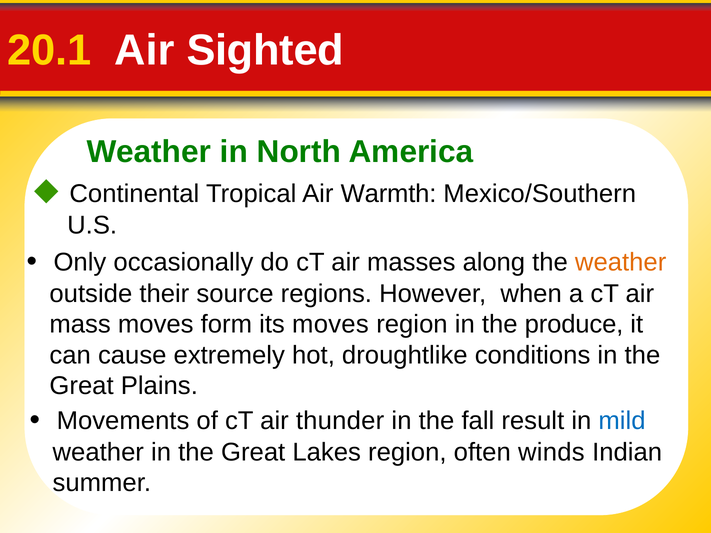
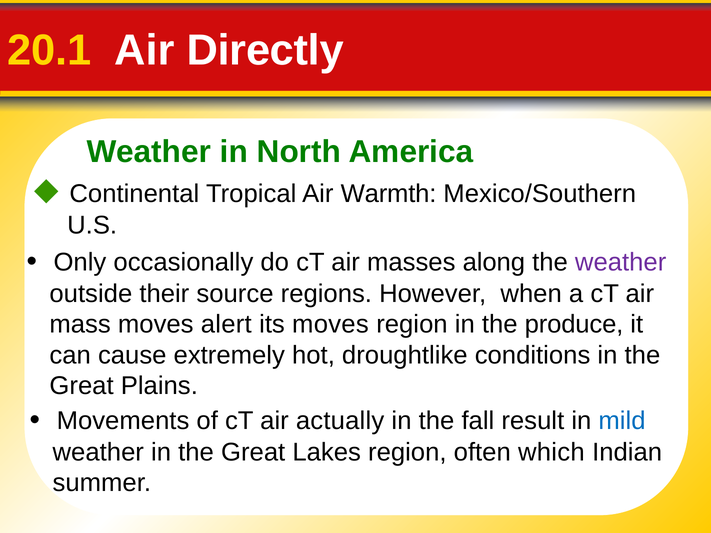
Sighted: Sighted -> Directly (265, 50)
weather colour: orange -> purple (621, 262)
form: form -> alert (226, 325)
thunder: thunder -> actually (340, 421)
winds: winds -> which (551, 452)
